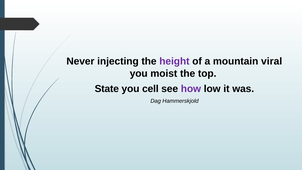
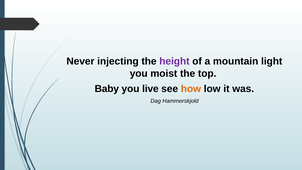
viral: viral -> light (272, 61)
State: State -> Baby (107, 89)
cell: cell -> live (150, 89)
how colour: purple -> orange (191, 89)
